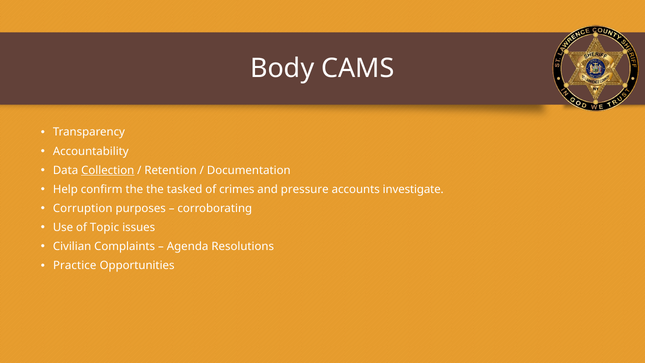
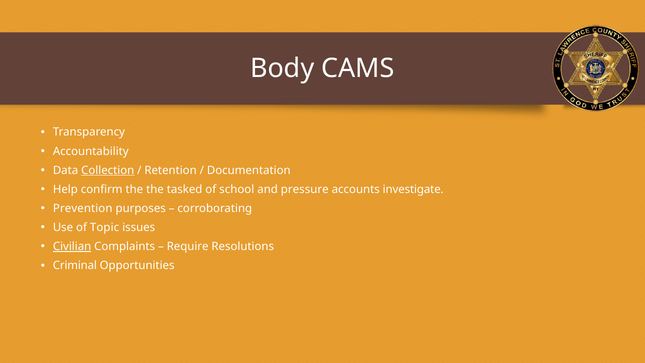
crimes: crimes -> school (237, 189)
Corruption: Corruption -> Prevention (83, 208)
Civilian underline: none -> present (72, 247)
Agenda: Agenda -> Require (188, 247)
Practice: Practice -> Criminal (75, 266)
